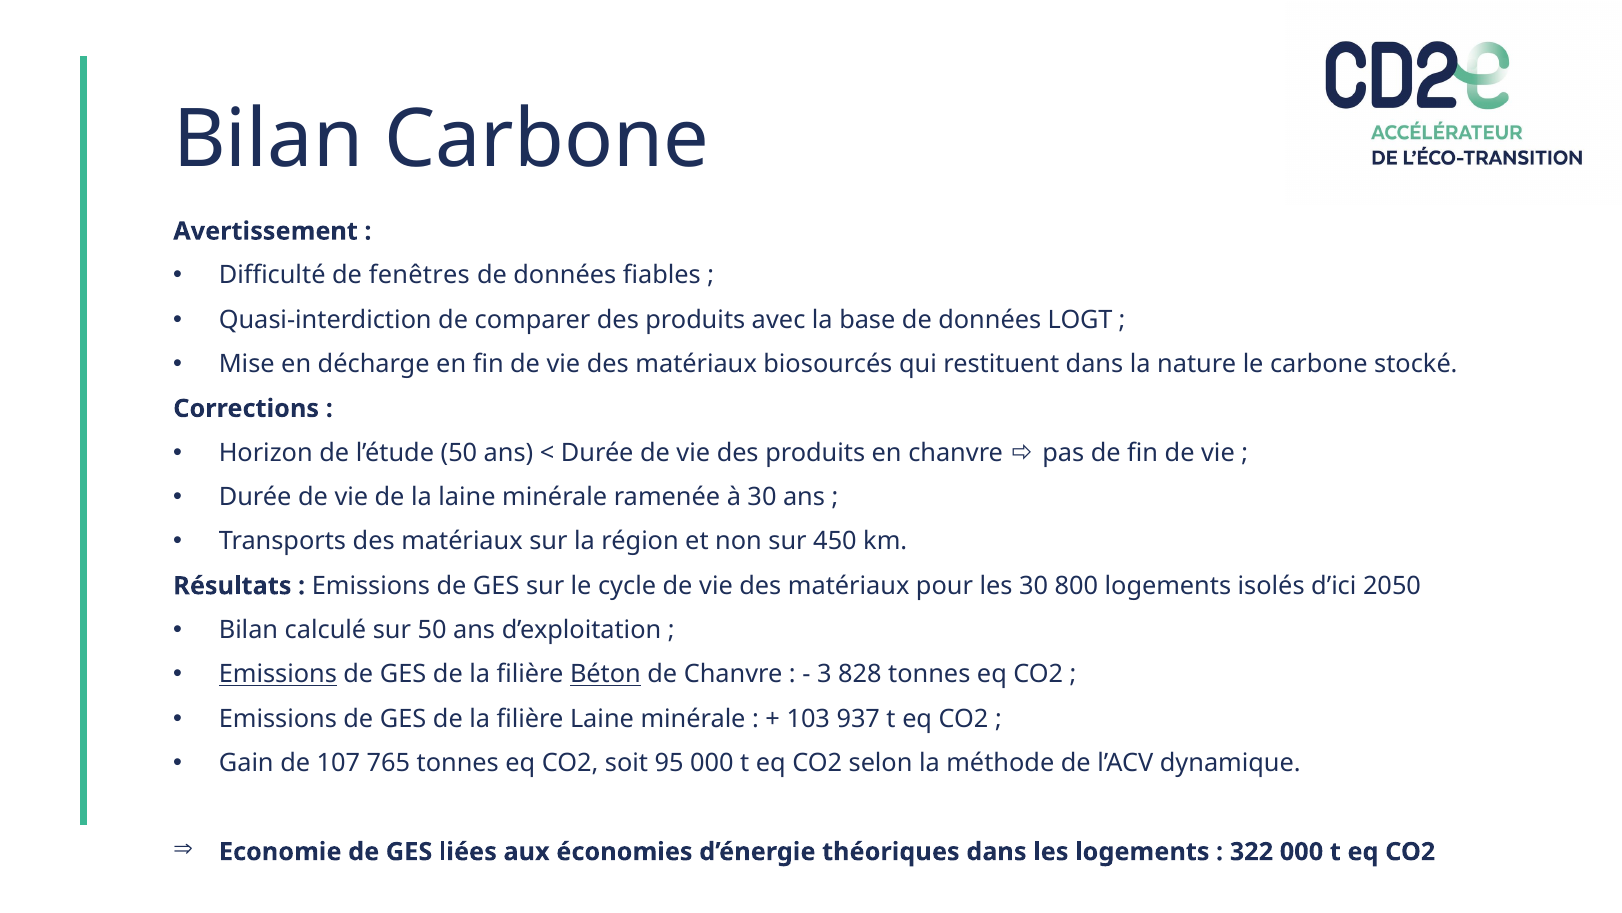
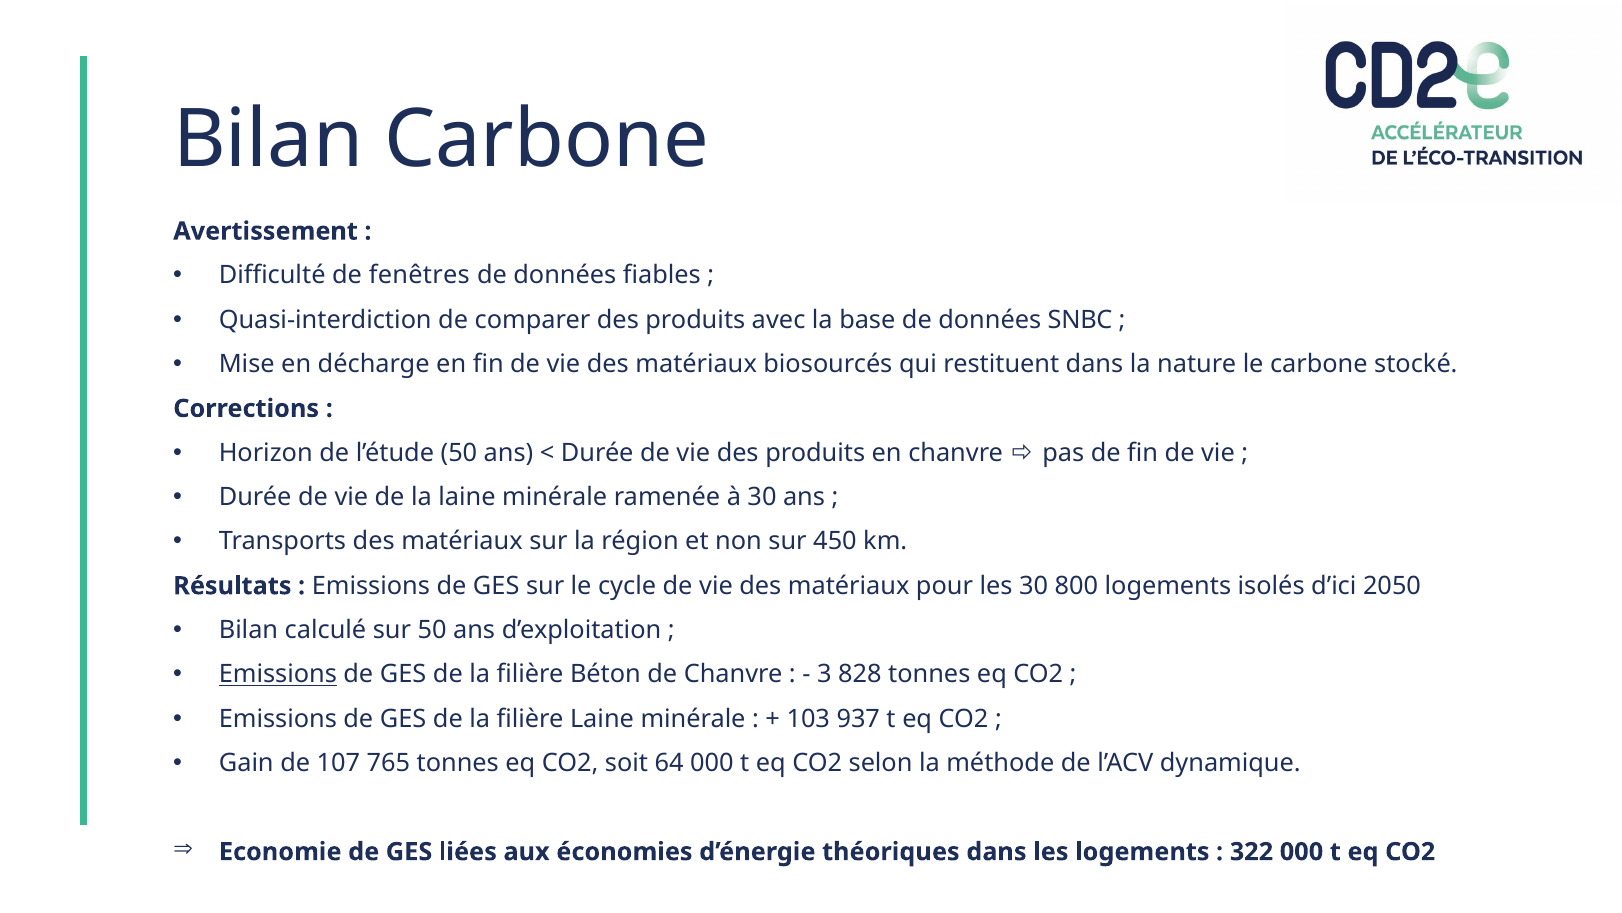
LOGT: LOGT -> SNBC (1080, 320)
Béton underline: present -> none (605, 674)
95: 95 -> 64 (669, 763)
